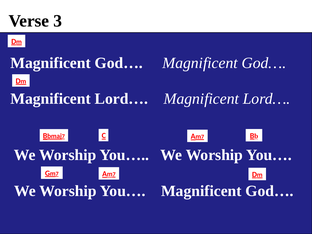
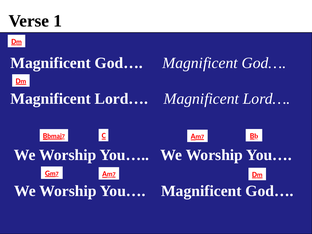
3: 3 -> 1 (58, 21)
